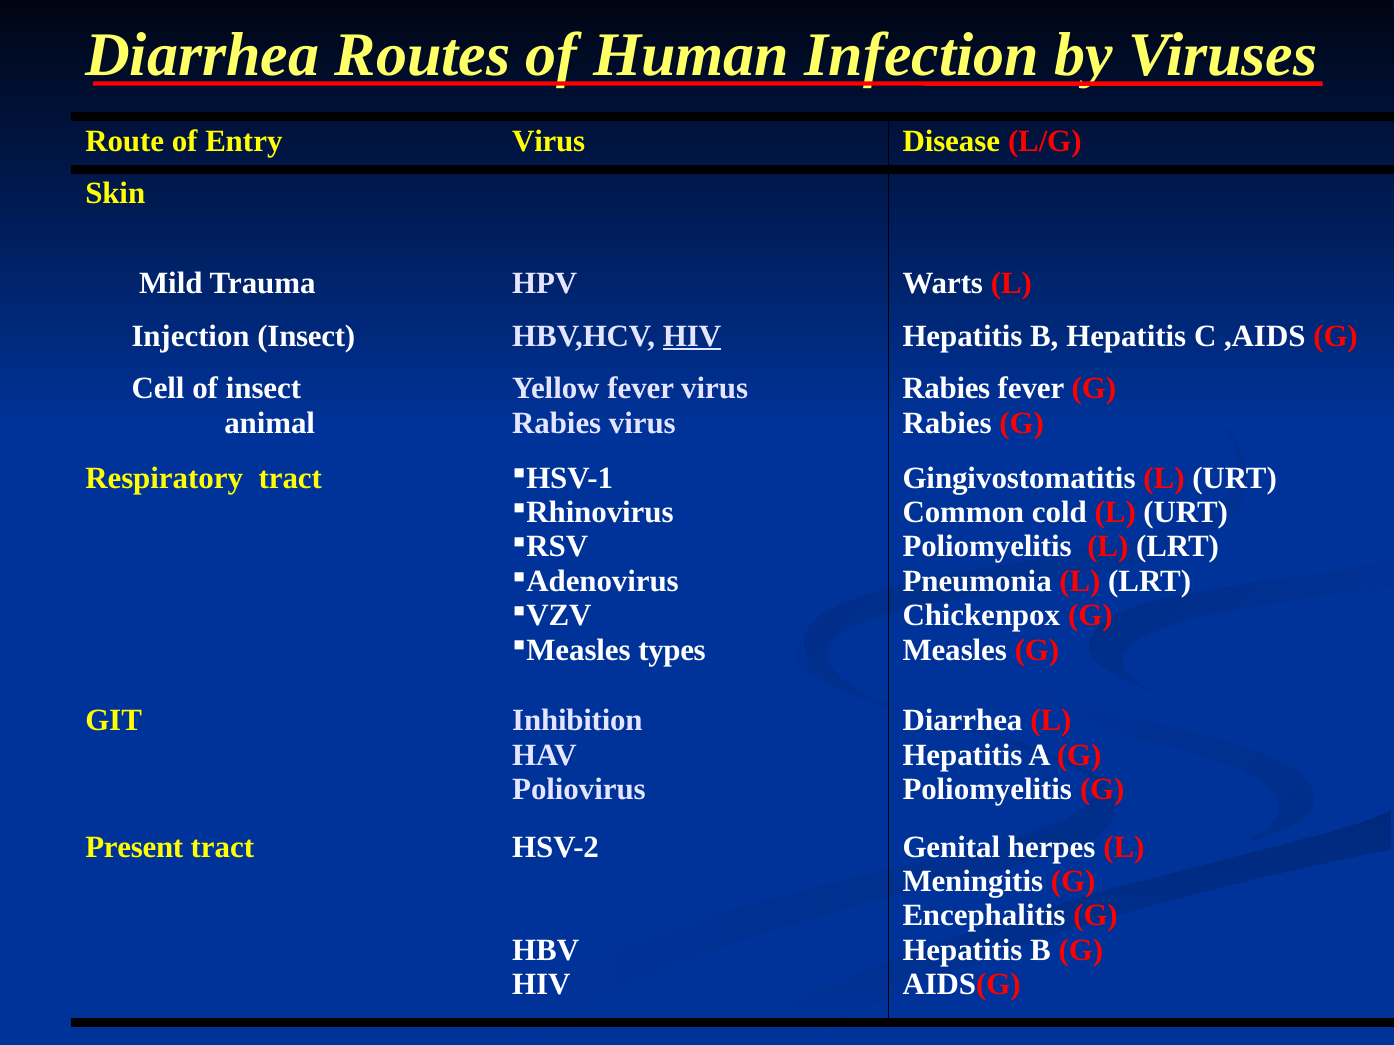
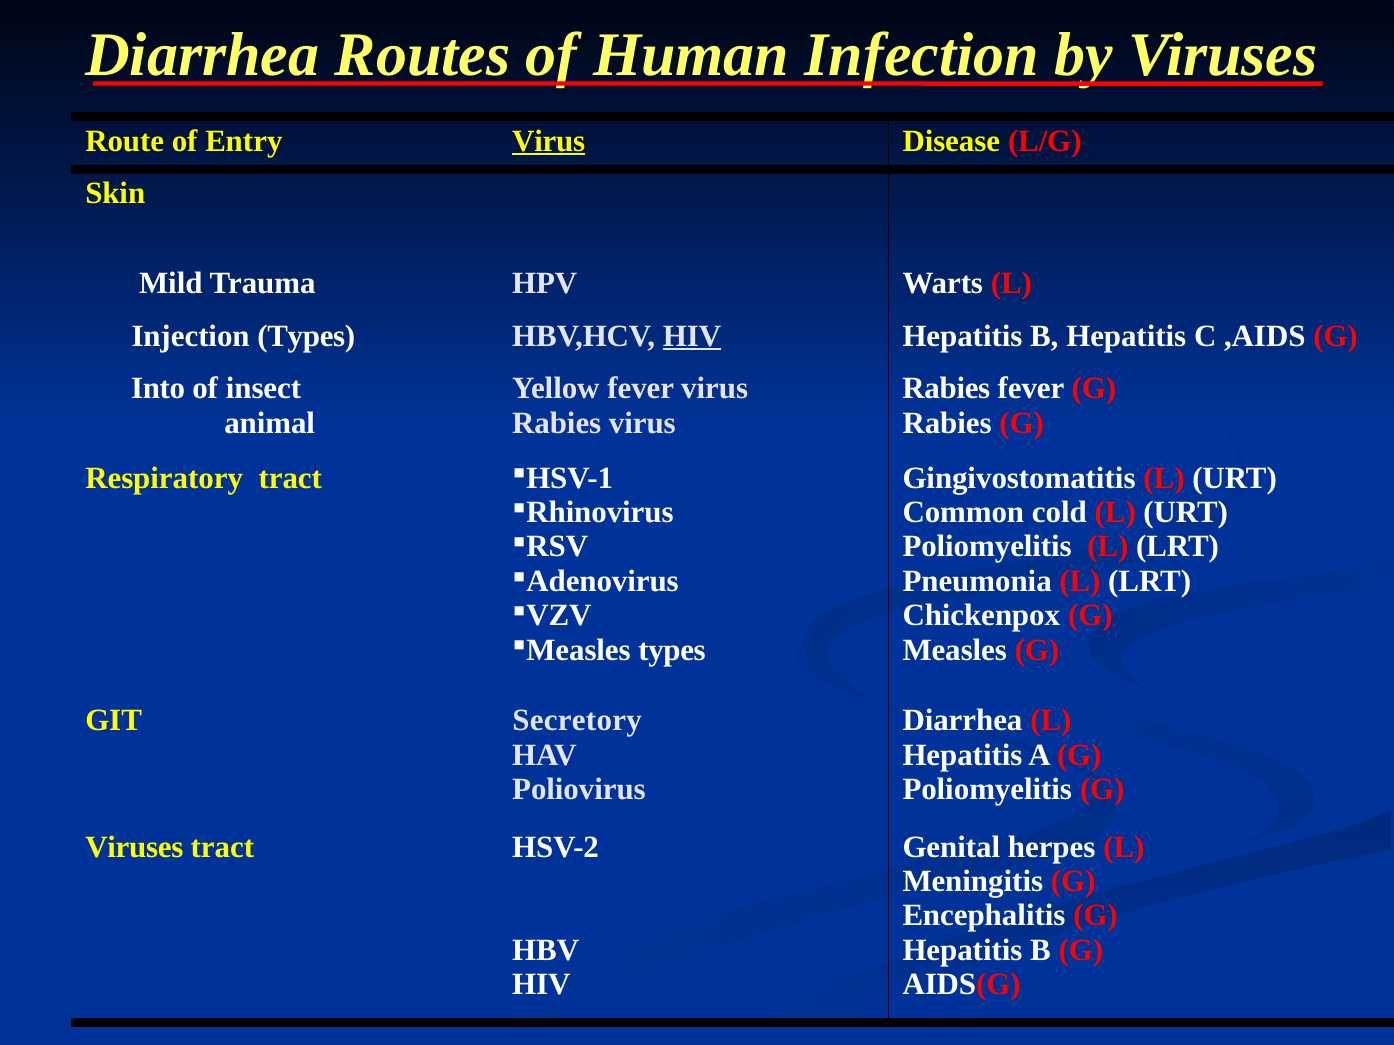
Virus underline: none -> present (549, 141)
Injection Insect: Insect -> Types (306, 336)
Cell: Cell -> Into (158, 389)
Inhibition: Inhibition -> Secretory (577, 721)
Present: Present -> Viruses (134, 847)
